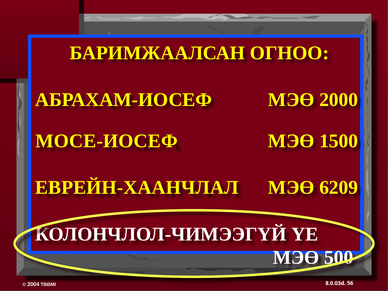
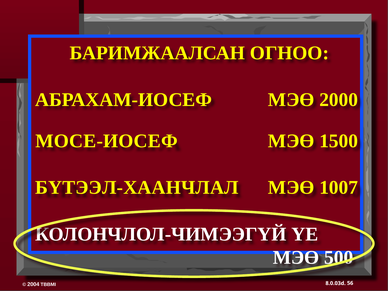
ЕВРЕЙН-ХААНЧЛАЛ: ЕВРЕЙН-ХААНЧЛАЛ -> БҮТЭЭЛ-ХААНЧЛАЛ (137, 188)
6209: 6209 -> 1007 (339, 188)
